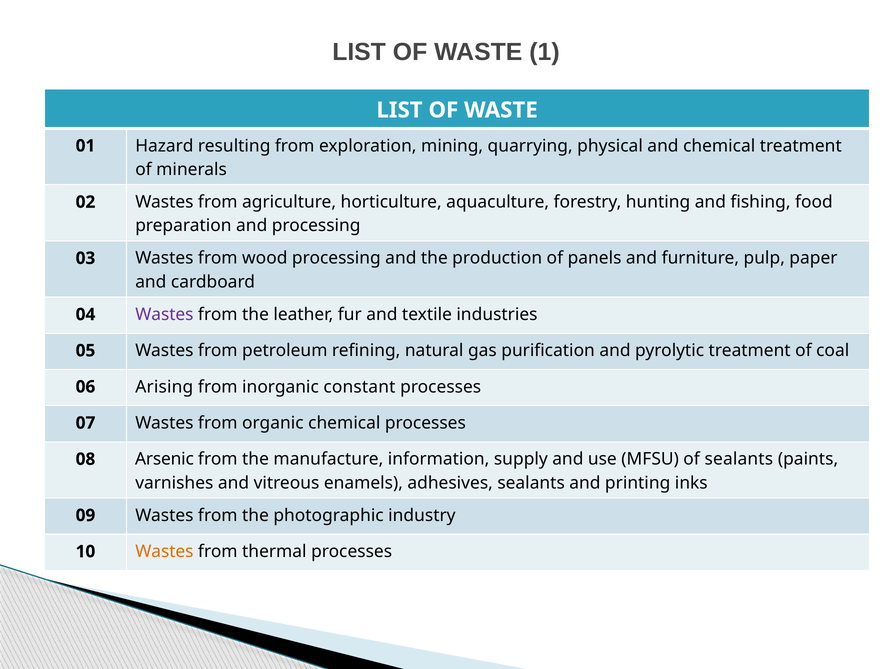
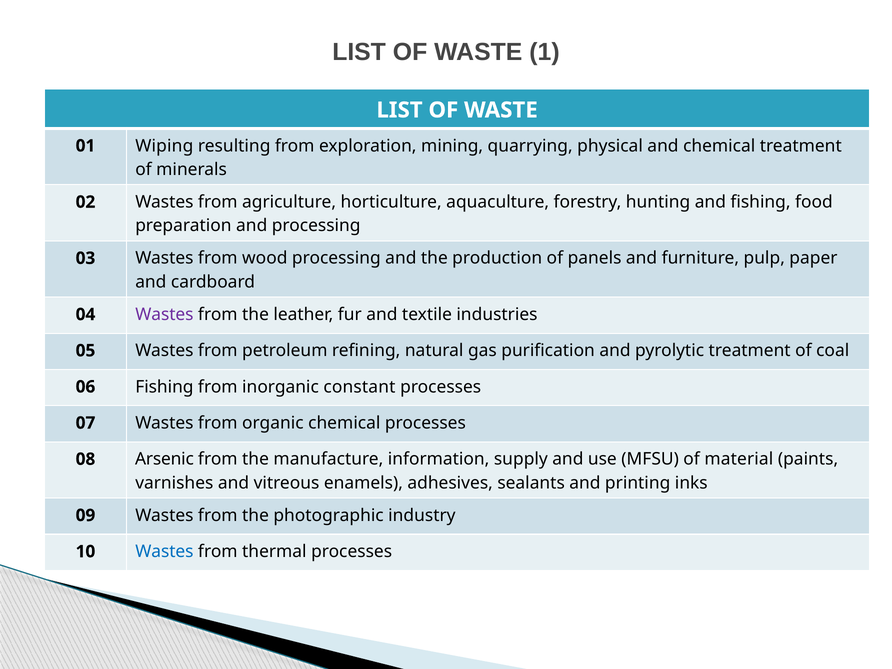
Hazard: Hazard -> Wiping (164, 146)
06 Arising: Arising -> Fishing (164, 387)
of sealants: sealants -> material (739, 459)
Wastes colour: orange -> blue (164, 552)
